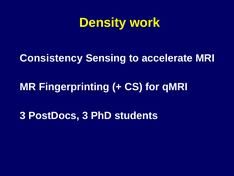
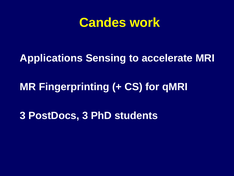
Density: Density -> Candes (103, 23)
Consistency: Consistency -> Applications (51, 58)
